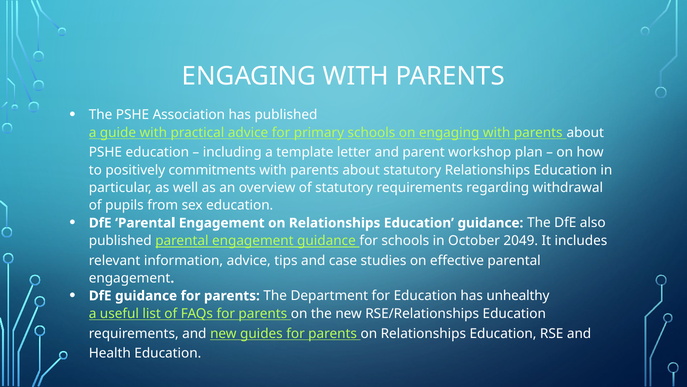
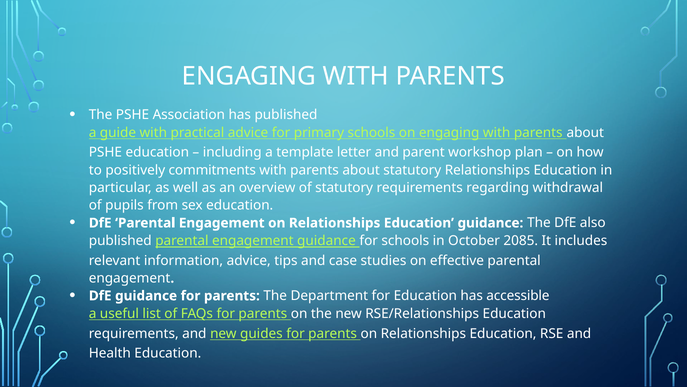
2049: 2049 -> 2085 (521, 240)
unhealthy: unhealthy -> accessible (518, 295)
